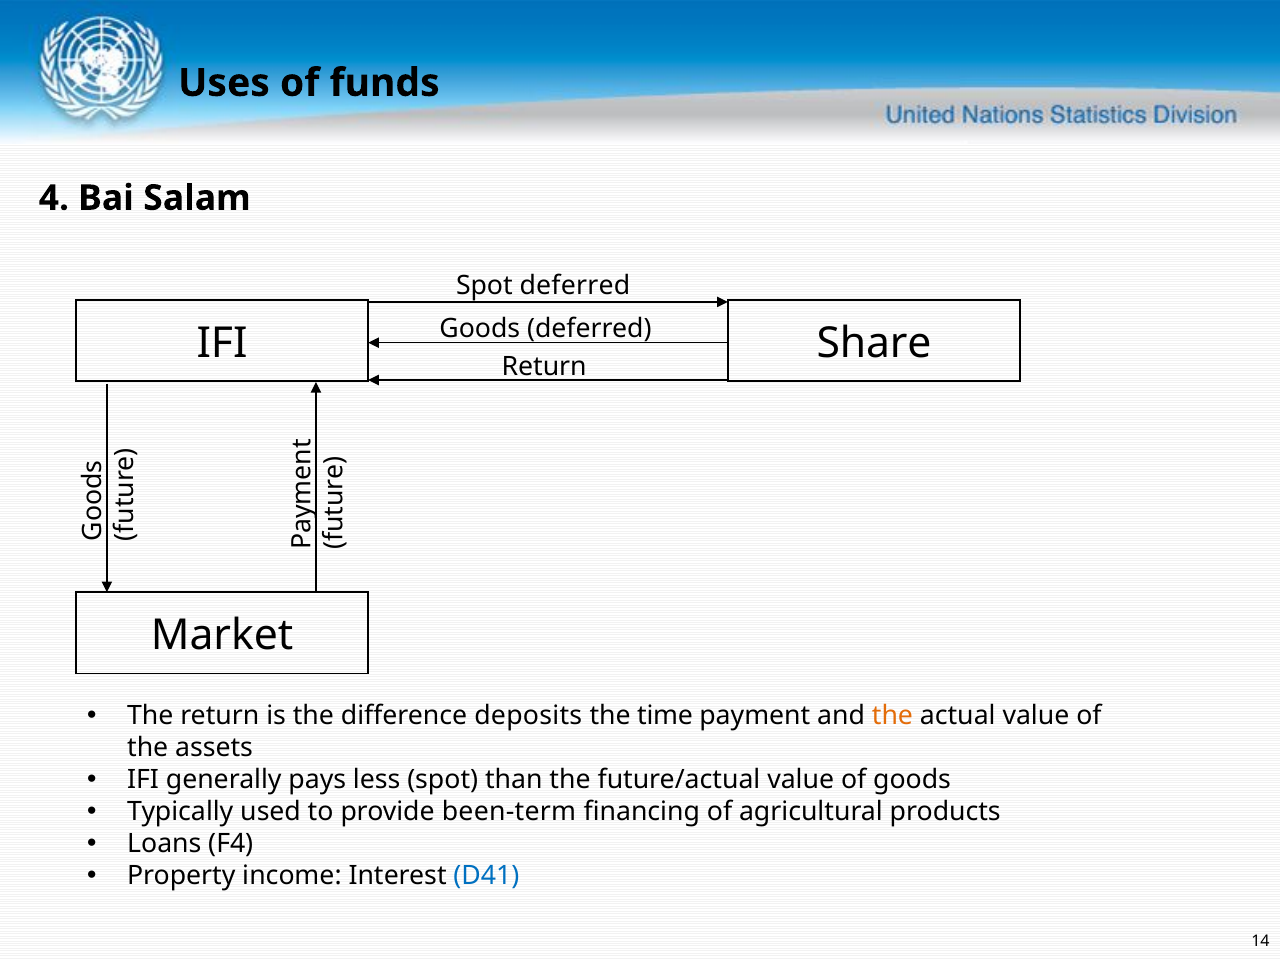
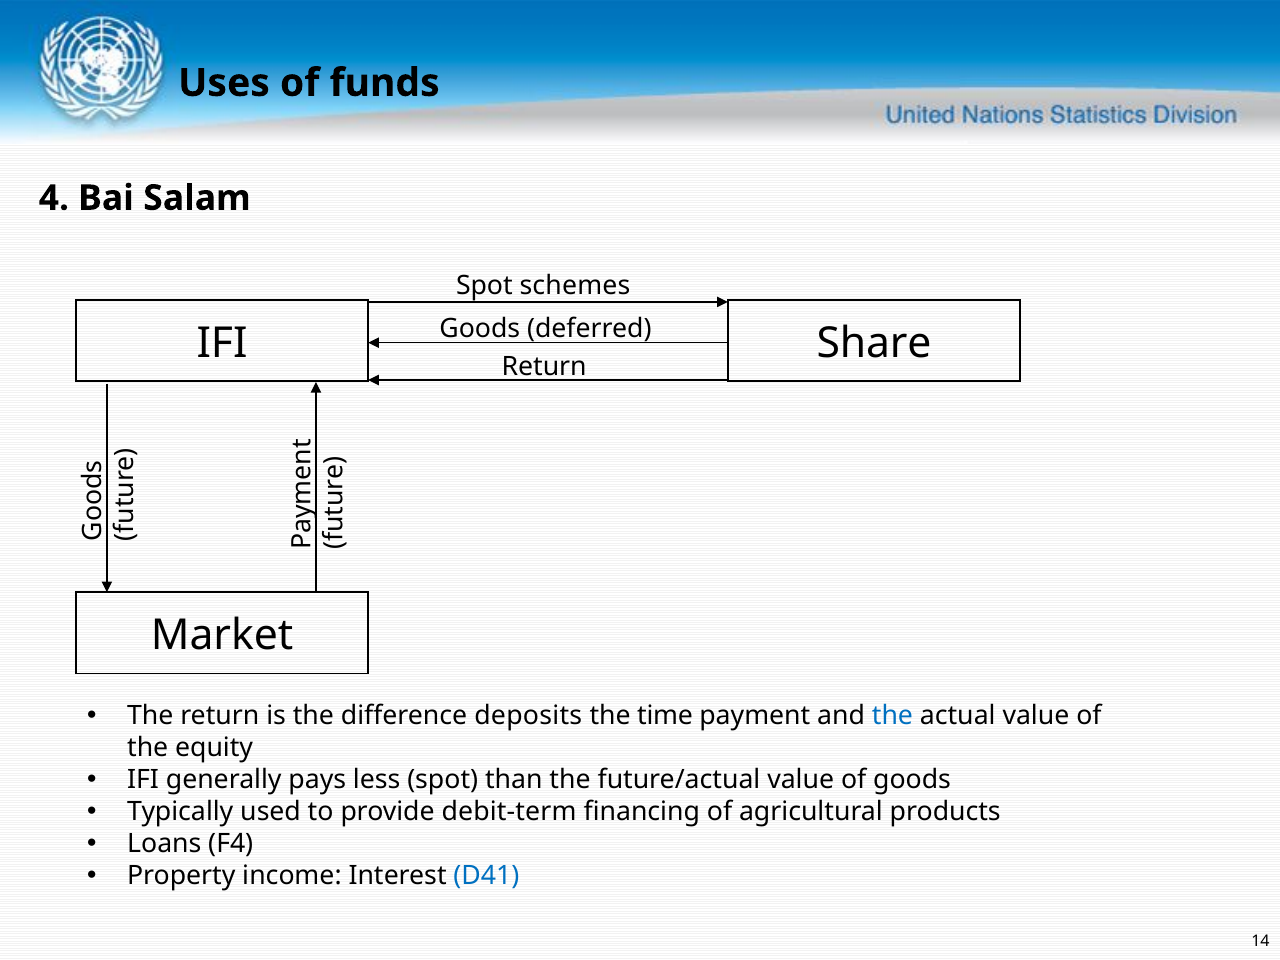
Spot deferred: deferred -> schemes (575, 286)
the colour: orange -> blue (892, 716)
assets: assets -> equity (214, 748)
been-term: been-term -> debit-term (509, 812)
